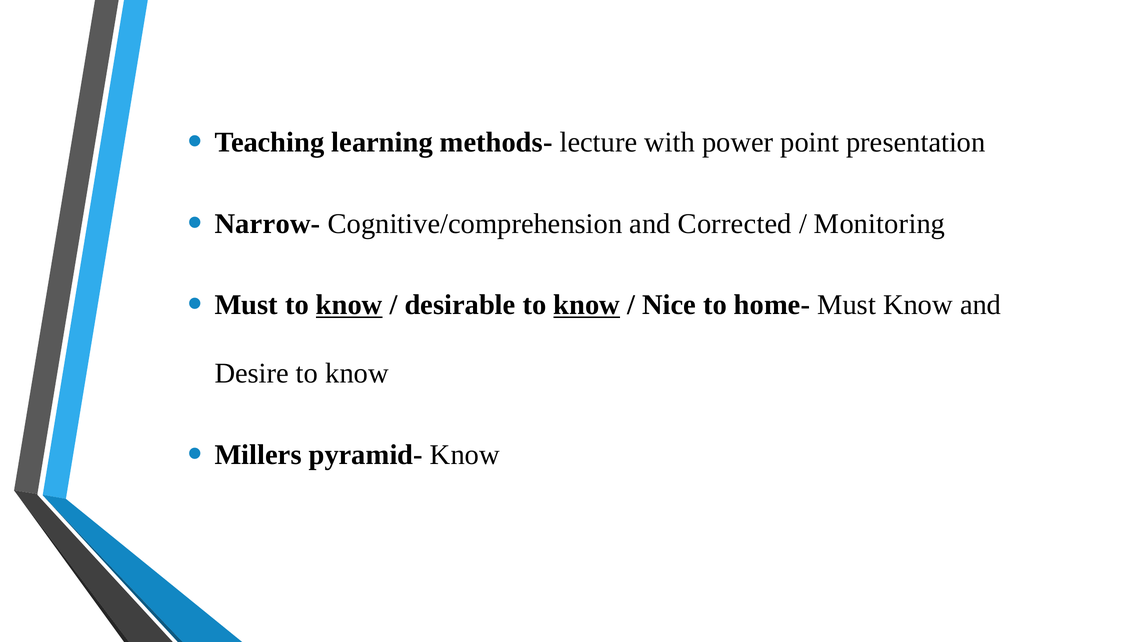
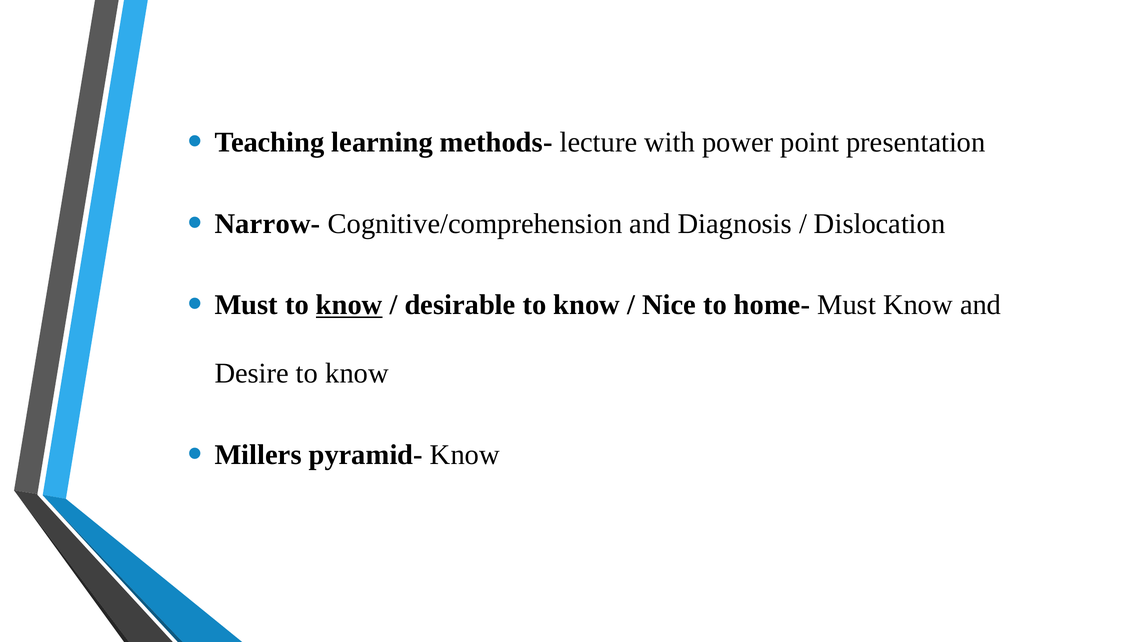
Corrected: Corrected -> Diagnosis (735, 224)
Monitoring: Monitoring -> Dislocation (880, 224)
know underline: present -> none (587, 305)
